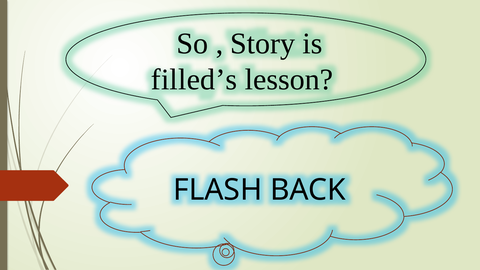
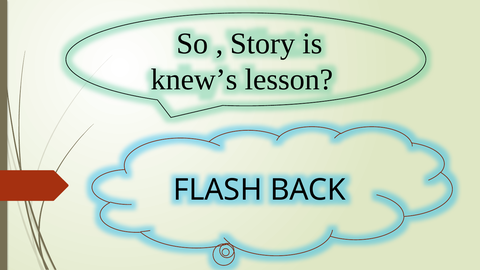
filled’s: filled’s -> knew’s (194, 79)
